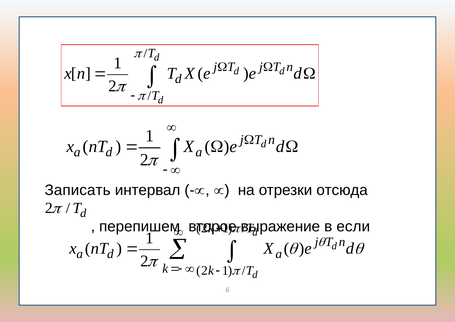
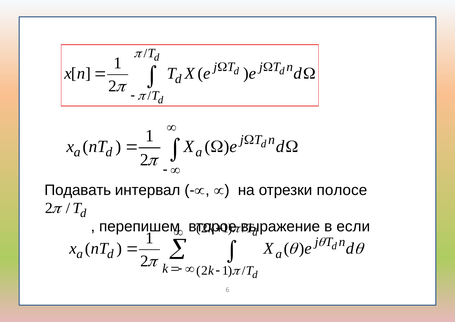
Записать: Записать -> Подавать (78, 190)
отсюда: отсюда -> полосе (342, 190)
